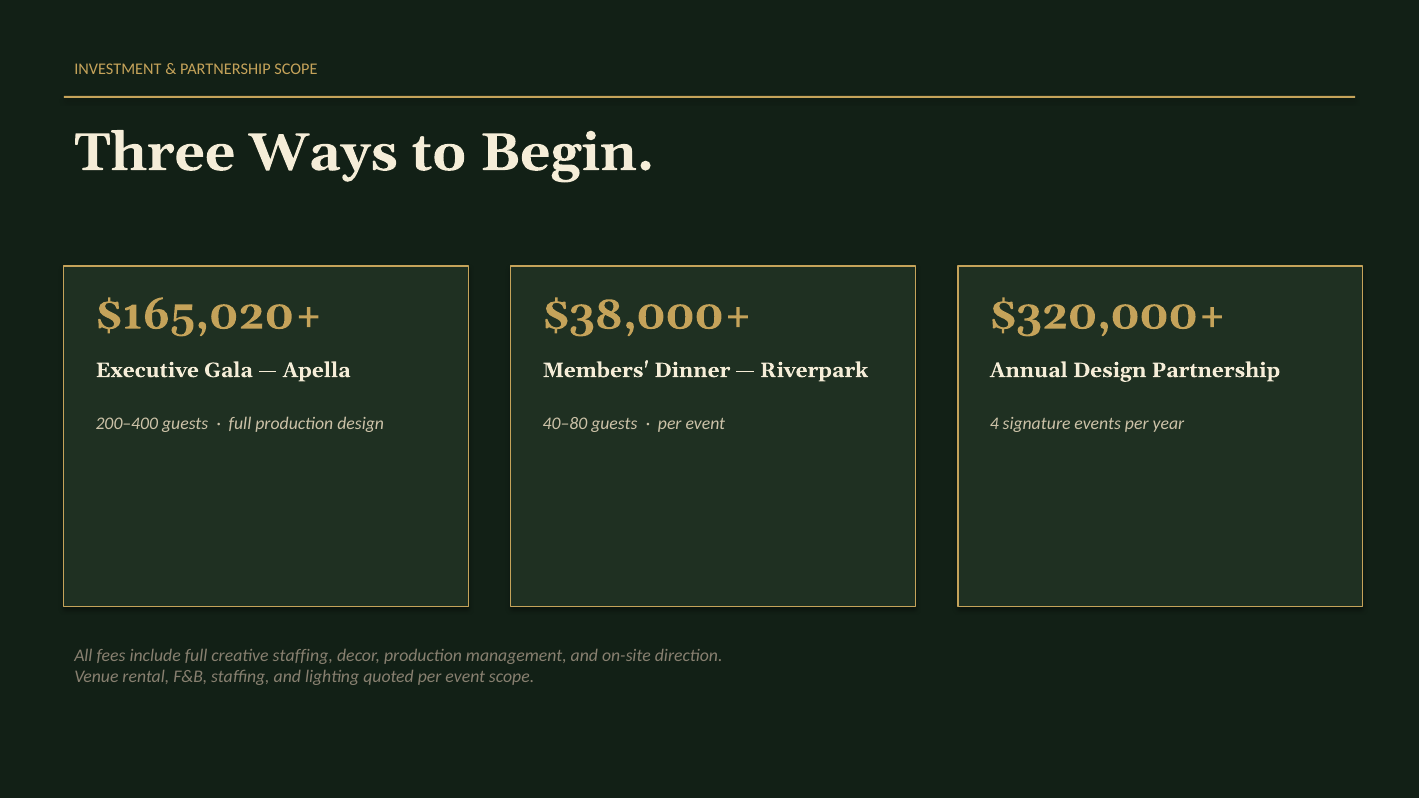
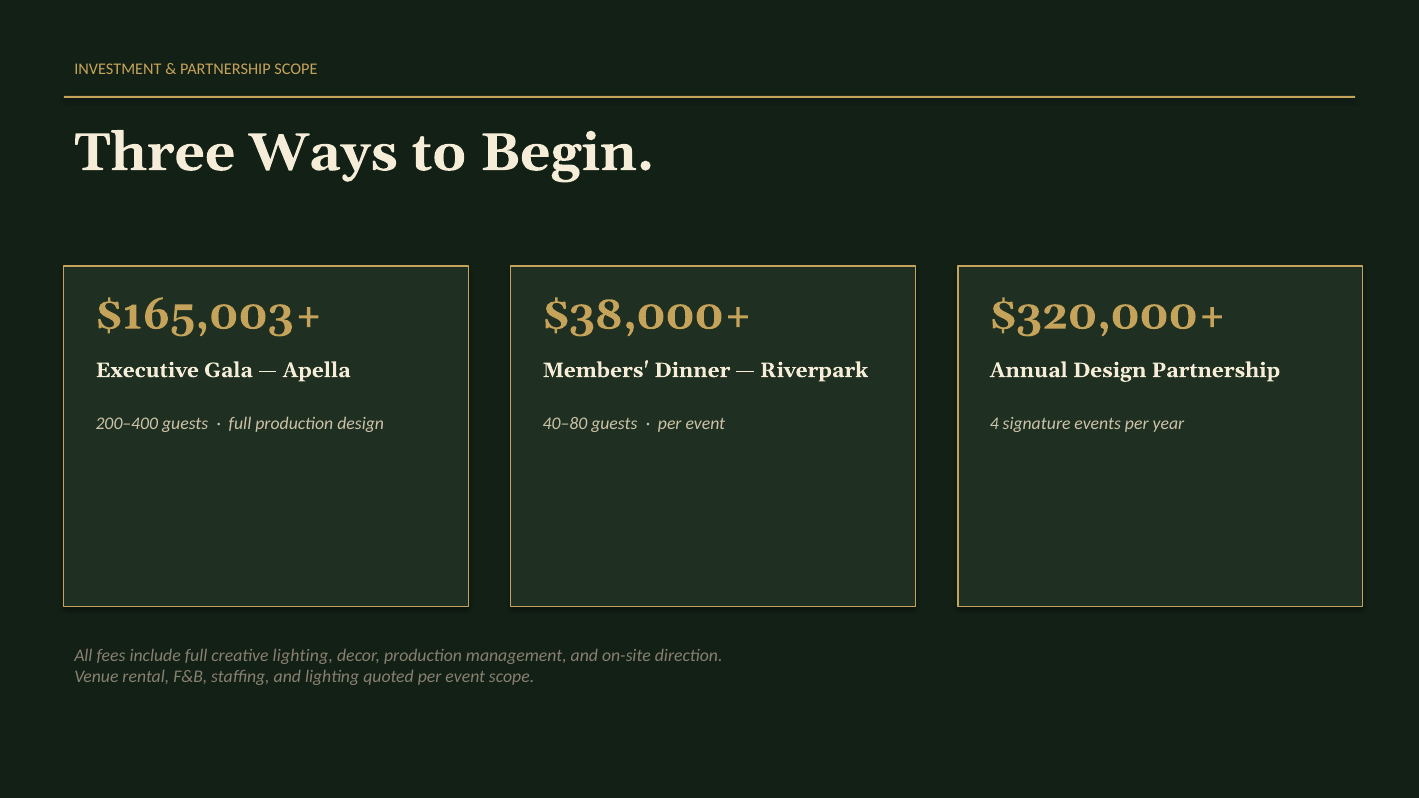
$165,020+: $165,020+ -> $165,003+ (209, 315)
creative staffing: staffing -> lighting (303, 656)
